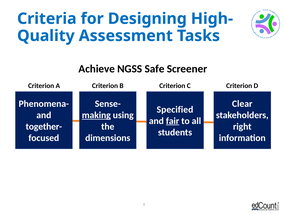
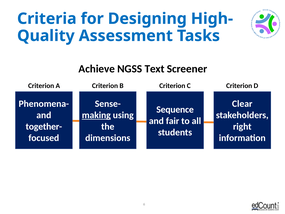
Safe: Safe -> Text (155, 69)
Specified: Specified -> Sequence (175, 109)
fair underline: present -> none (173, 121)
